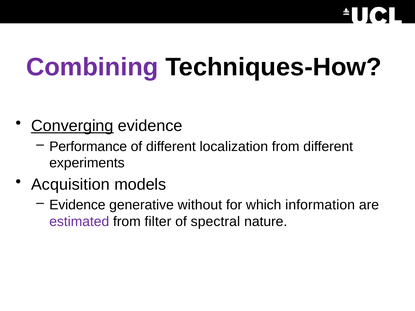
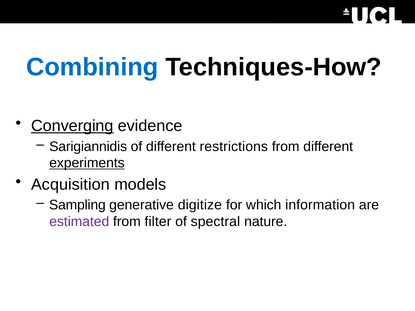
Combining colour: purple -> blue (92, 67)
Performance: Performance -> Sarigiannidis (88, 147)
localization: localization -> restrictions (234, 147)
experiments underline: none -> present (87, 163)
Evidence: Evidence -> Sampling (77, 205)
without: without -> digitize (200, 205)
